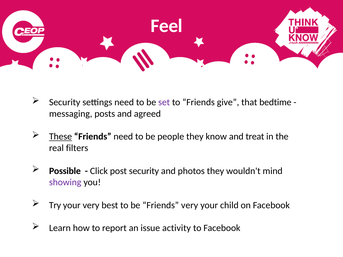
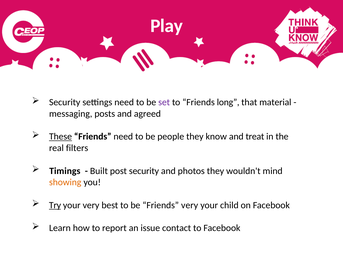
Feel: Feel -> Play (167, 26)
give: give -> long (228, 102)
bedtime: bedtime -> material (275, 102)
Possible: Possible -> Timings (65, 171)
Click: Click -> Built (99, 171)
showing colour: purple -> orange (65, 182)
Try underline: none -> present (55, 205)
activity: activity -> contact (177, 228)
